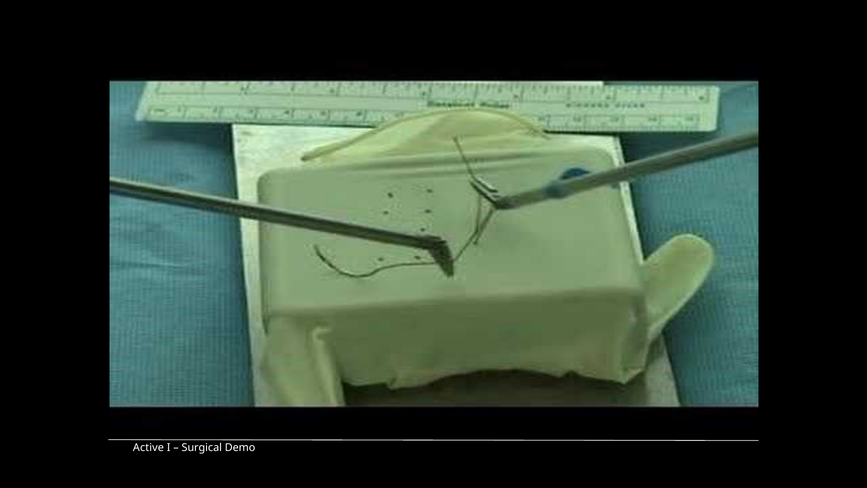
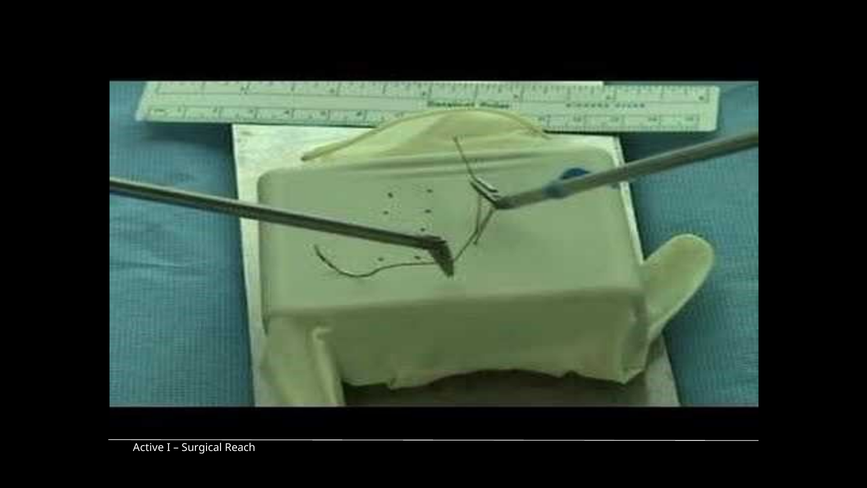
Demo: Demo -> Reach (240, 448)
